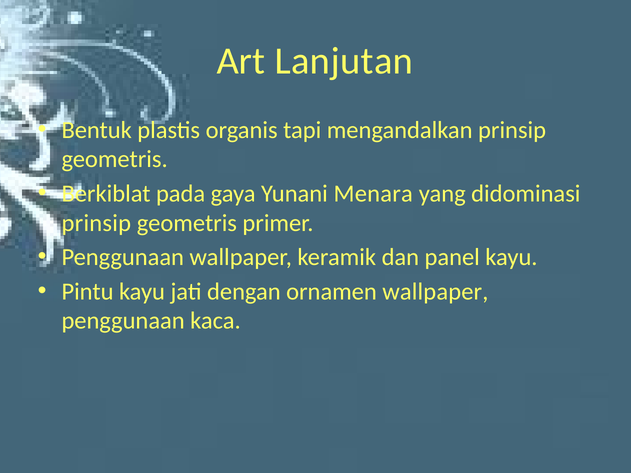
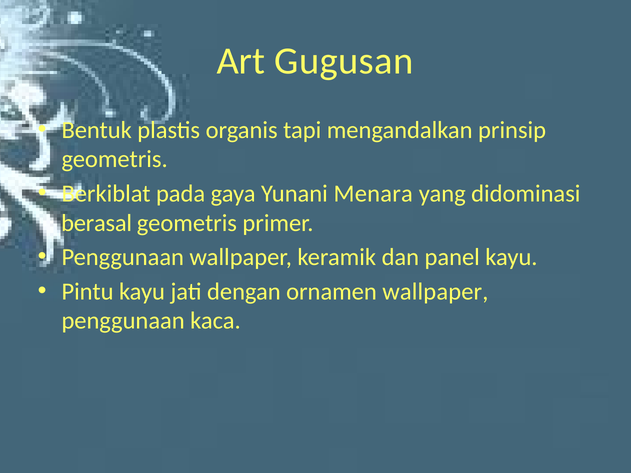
Lanjutan: Lanjutan -> Gugusan (344, 61)
prinsip: prinsip -> berasal (97, 223)
